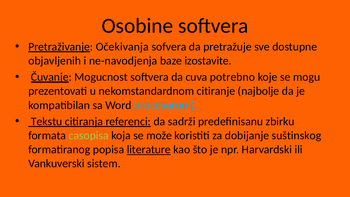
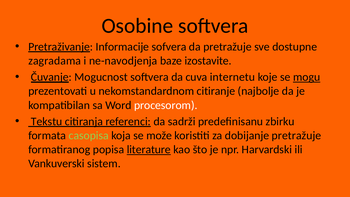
Očekivanja: Očekivanja -> Informacije (122, 47)
objavljenih: objavljenih -> zagradama (55, 61)
potrebno: potrebno -> internetu (233, 77)
mogu underline: none -> present (307, 77)
procesorom colour: light blue -> white (166, 105)
dobijanje suštinskog: suštinskog -> pretražuje (296, 135)
